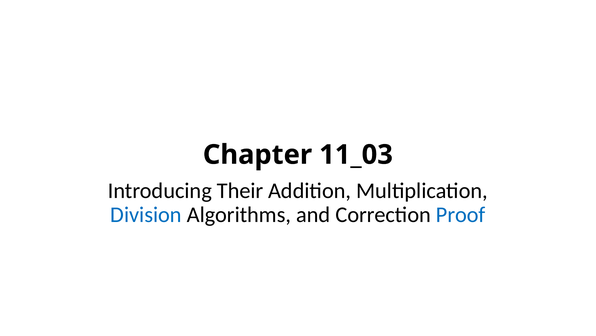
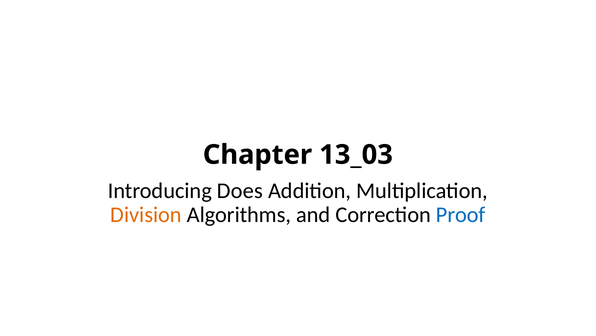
11_03: 11_03 -> 13_03 (356, 154)
Their: Their -> Does (240, 190)
Division colour: blue -> orange (146, 214)
